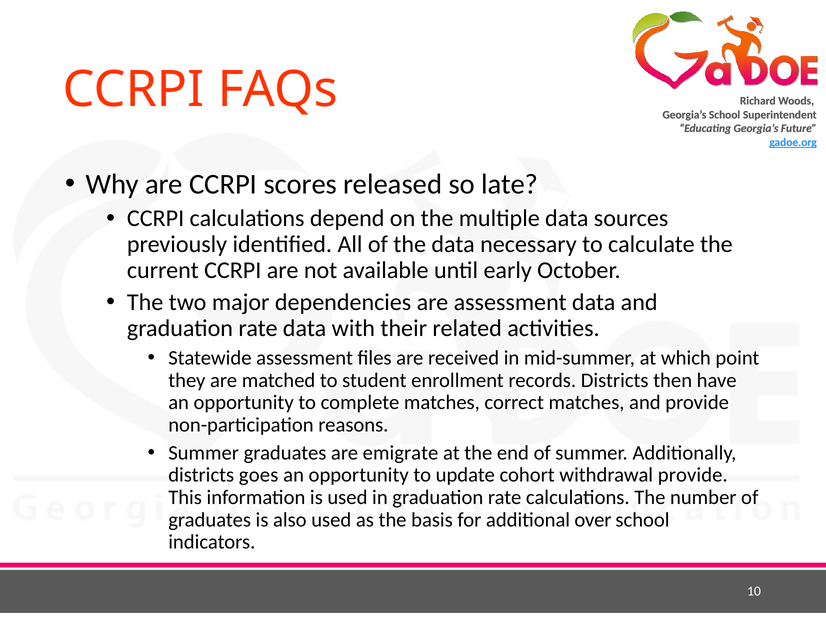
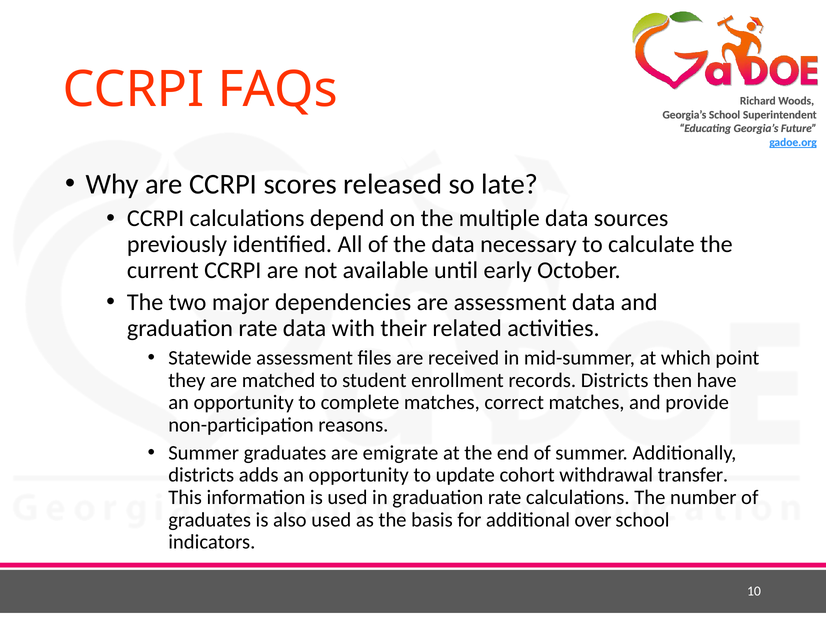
goes: goes -> adds (259, 476)
withdrawal provide: provide -> transfer (693, 476)
